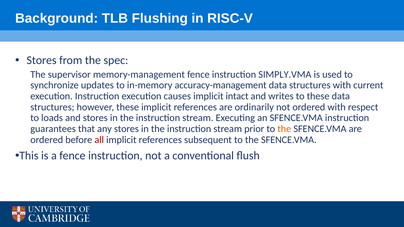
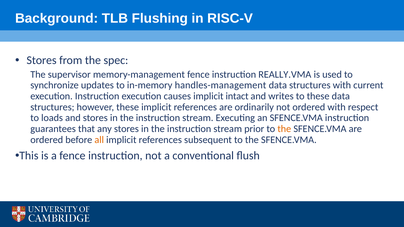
SIMPLY.VMA: SIMPLY.VMA -> REALLY.VMA (285, 74)
accuracy-management: accuracy-management -> handles-management (221, 85)
all colour: red -> orange (99, 140)
